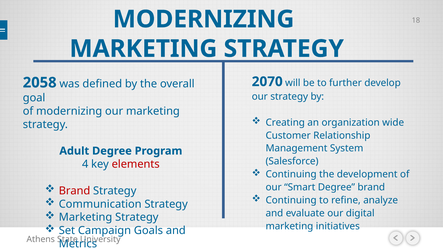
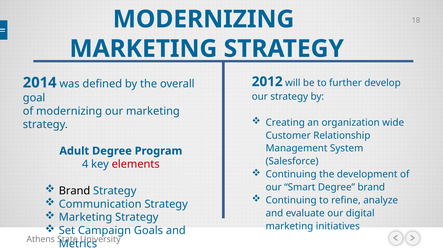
2070: 2070 -> 2012 (267, 82)
2058: 2058 -> 2014 (40, 83)
Brand colour: red -> black (75, 191)
